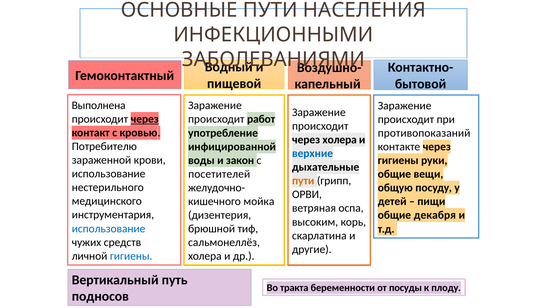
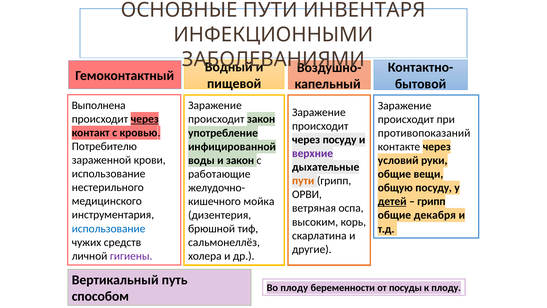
НАСЕЛЕНИЯ: НАСЕЛЕНИЯ -> ИНВЕНТАРЯ (364, 10)
происходит работ: работ -> закон (261, 119)
через холера: холера -> посуду (340, 140)
верхние colour: blue -> purple (313, 153)
гигиены: гигиены -> условий (398, 160)
посетителей: посетителей -> работающие (219, 174)
детей underline: none -> present (392, 201)
пищи: пищи -> грипп (431, 201)
гигиены colour: blue -> purple (131, 256)
Во тракта: тракта -> плоду (294, 288)
подносов: подносов -> способом (100, 296)
